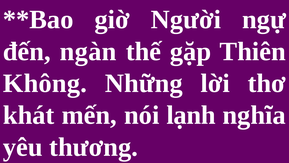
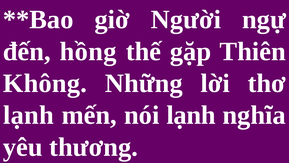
ngàn: ngàn -> hồng (88, 51)
khát: khát -> lạnh (28, 115)
